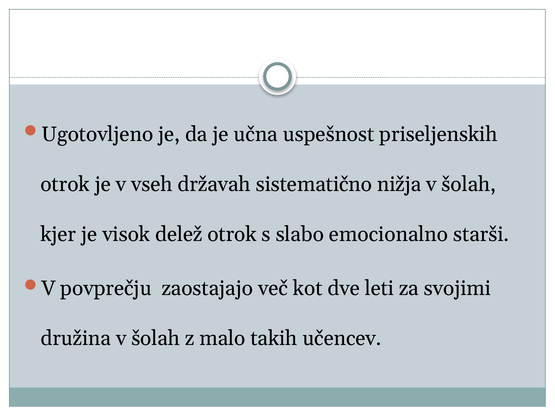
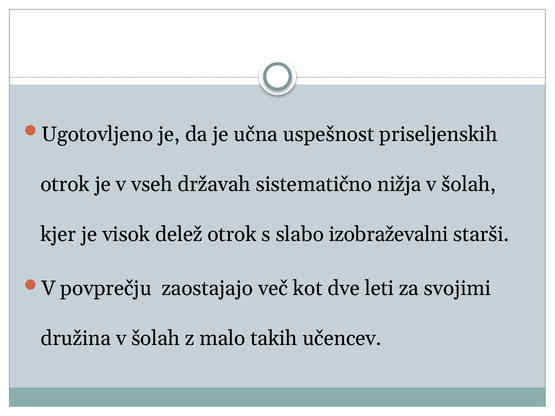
emocionalno: emocionalno -> izobraževalni (389, 234)
